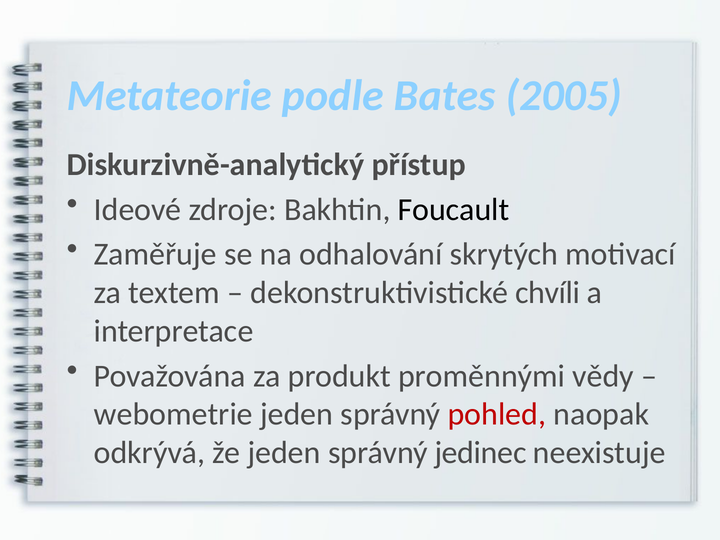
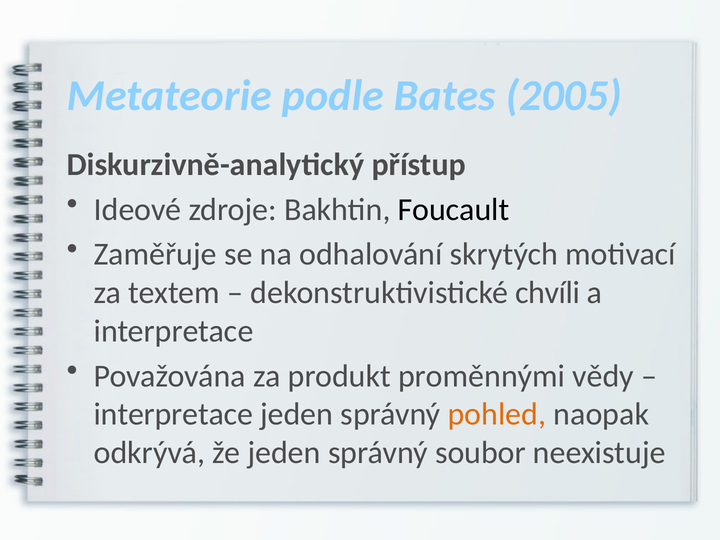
webometrie: webometrie -> interpretace (173, 414)
pohled colour: red -> orange (497, 414)
jedinec: jedinec -> soubor (480, 453)
